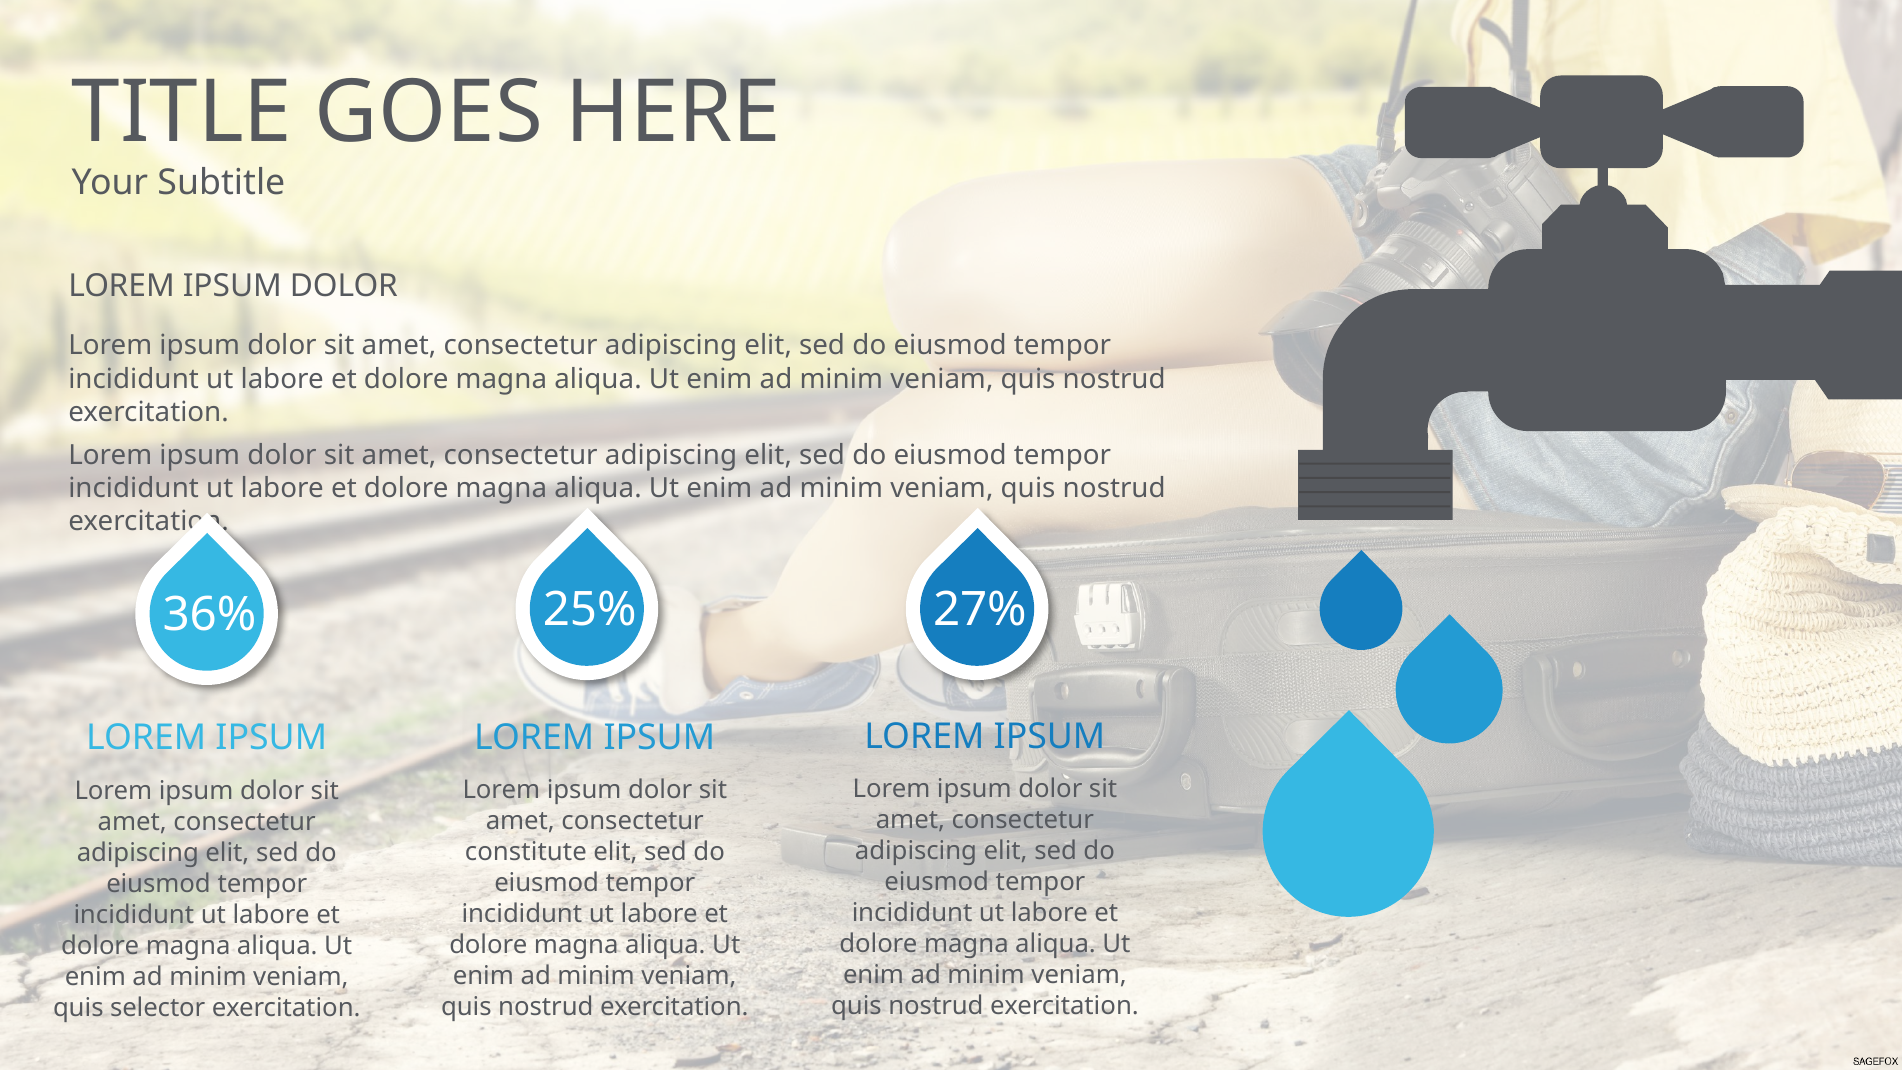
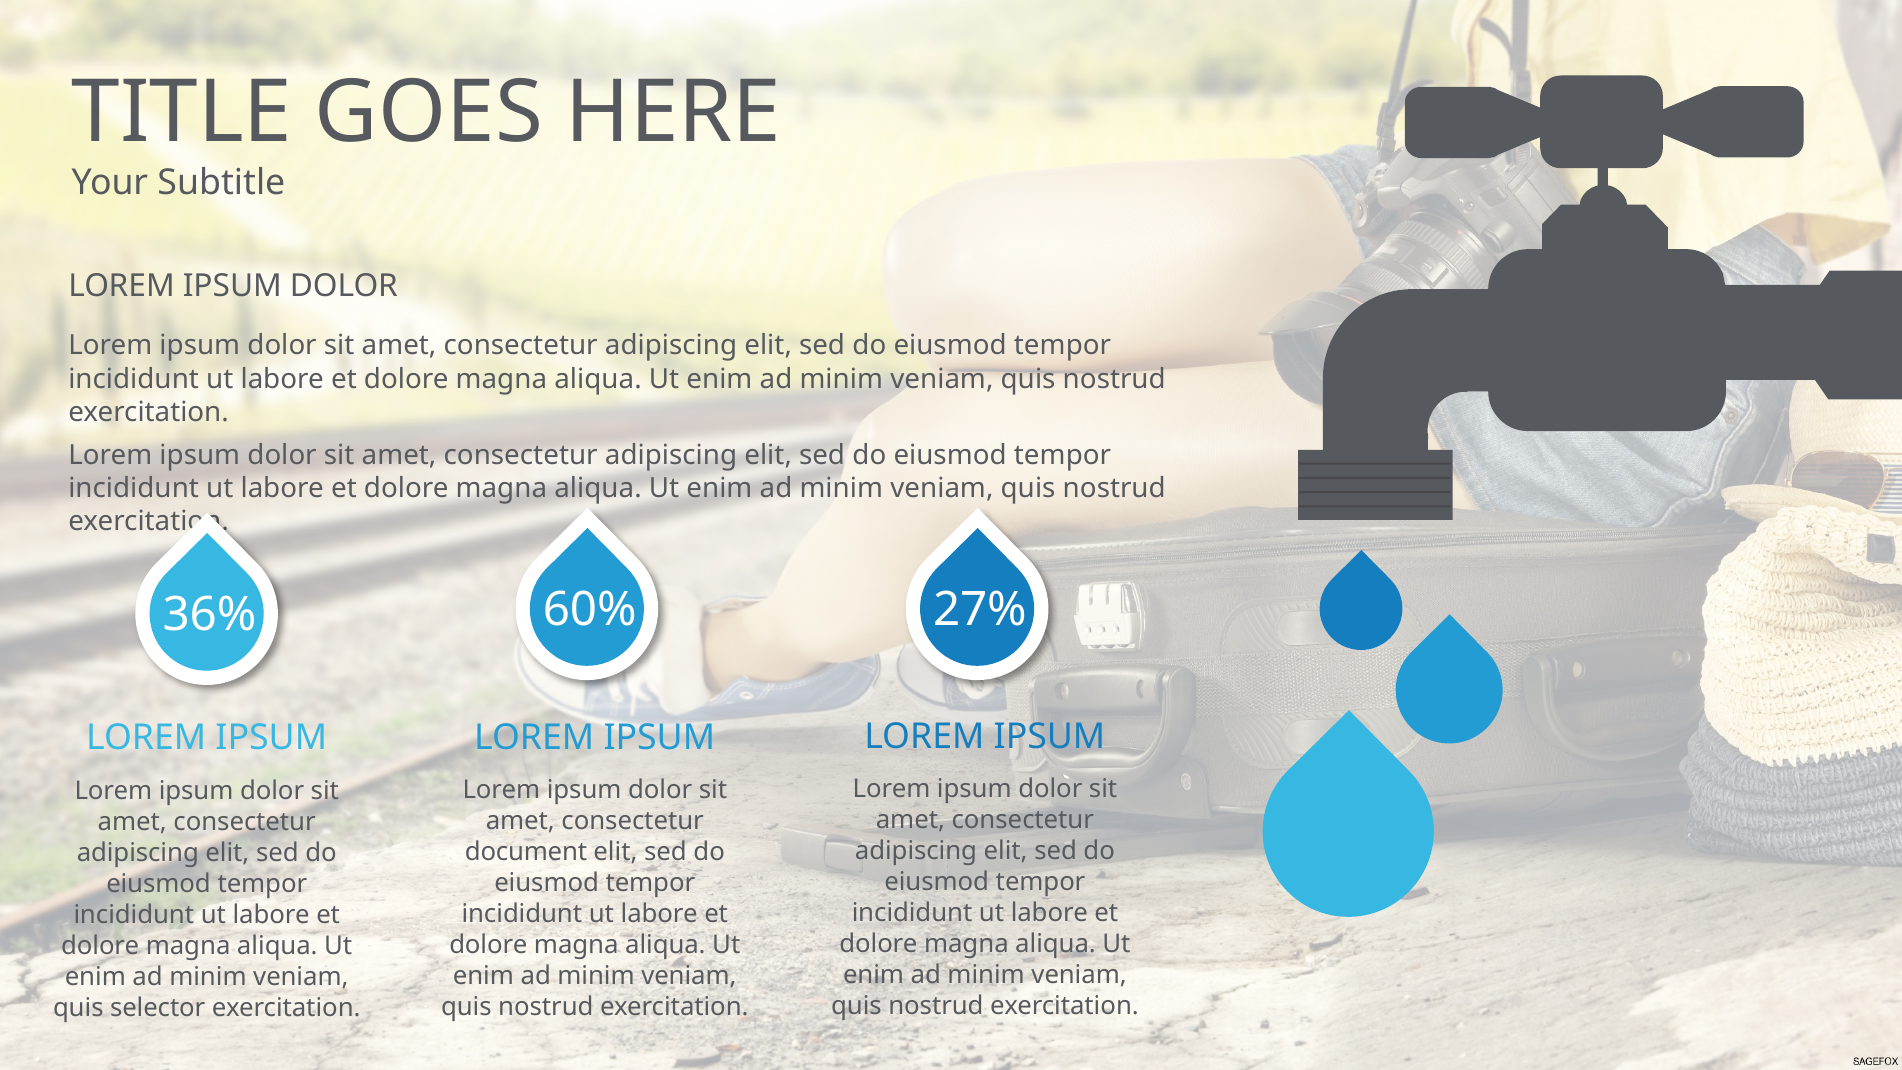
25%: 25% -> 60% (590, 609)
constitute: constitute -> document (526, 852)
